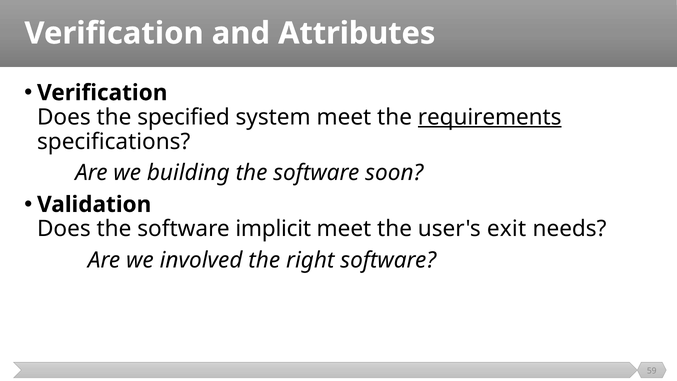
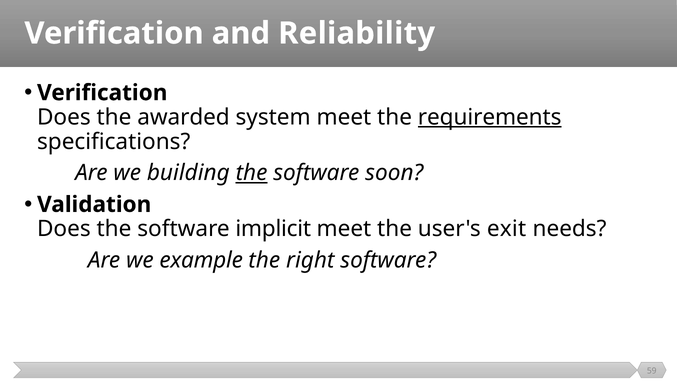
Attributes: Attributes -> Reliability (357, 33)
specified: specified -> awarded (184, 117)
the underline: none -> present (252, 173)
involved: involved -> example (201, 260)
